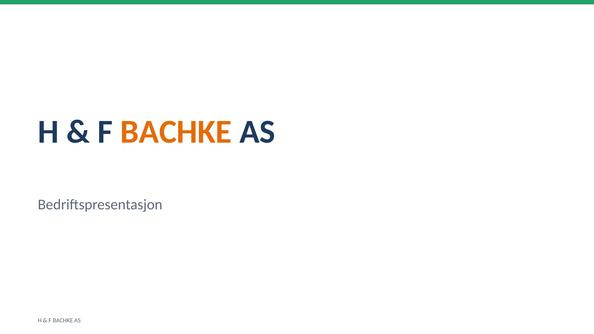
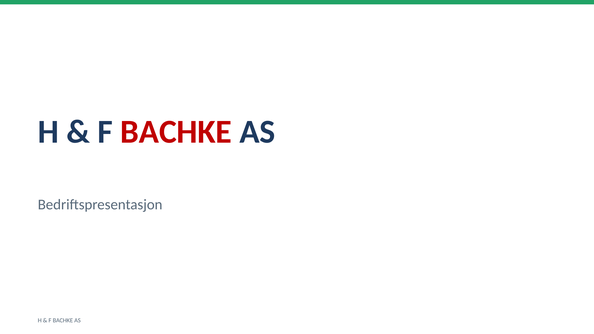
BACHKE colour: orange -> red (176, 132)
